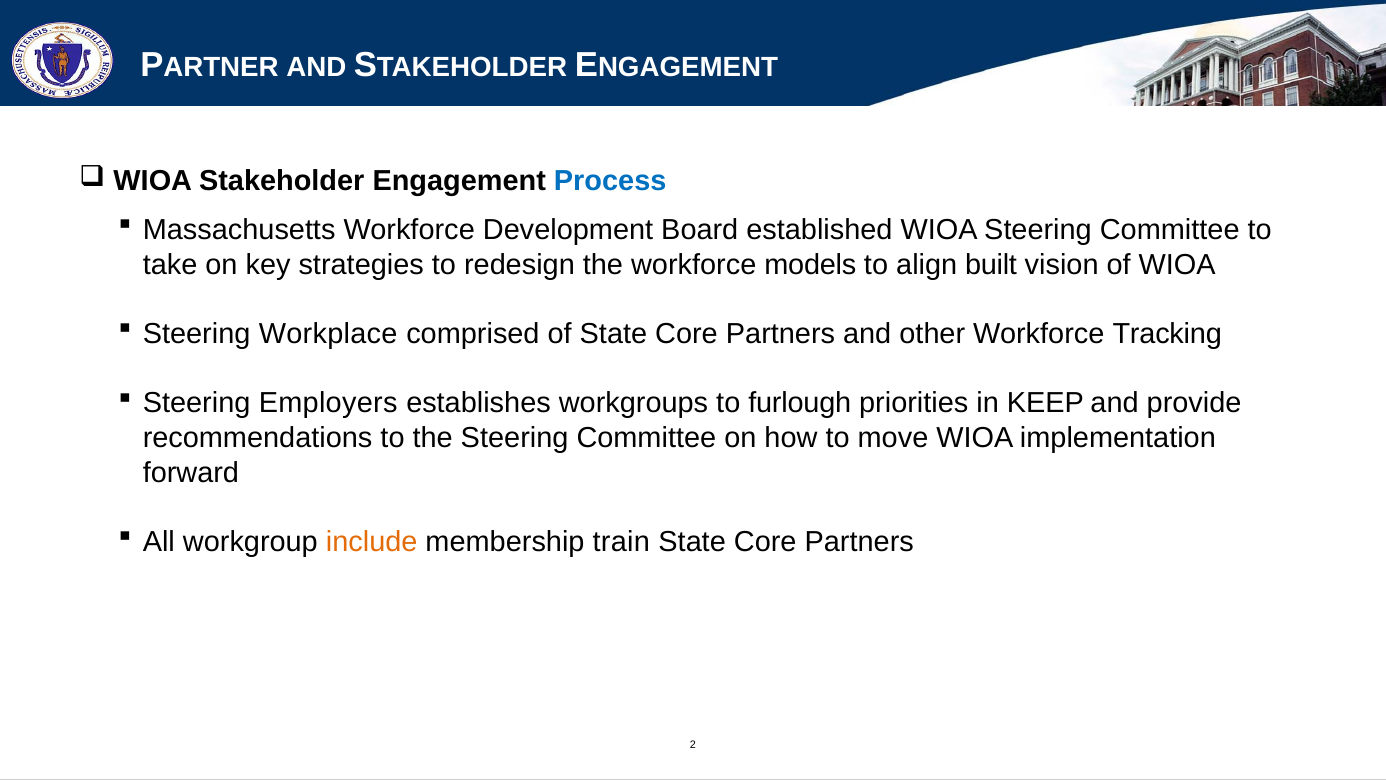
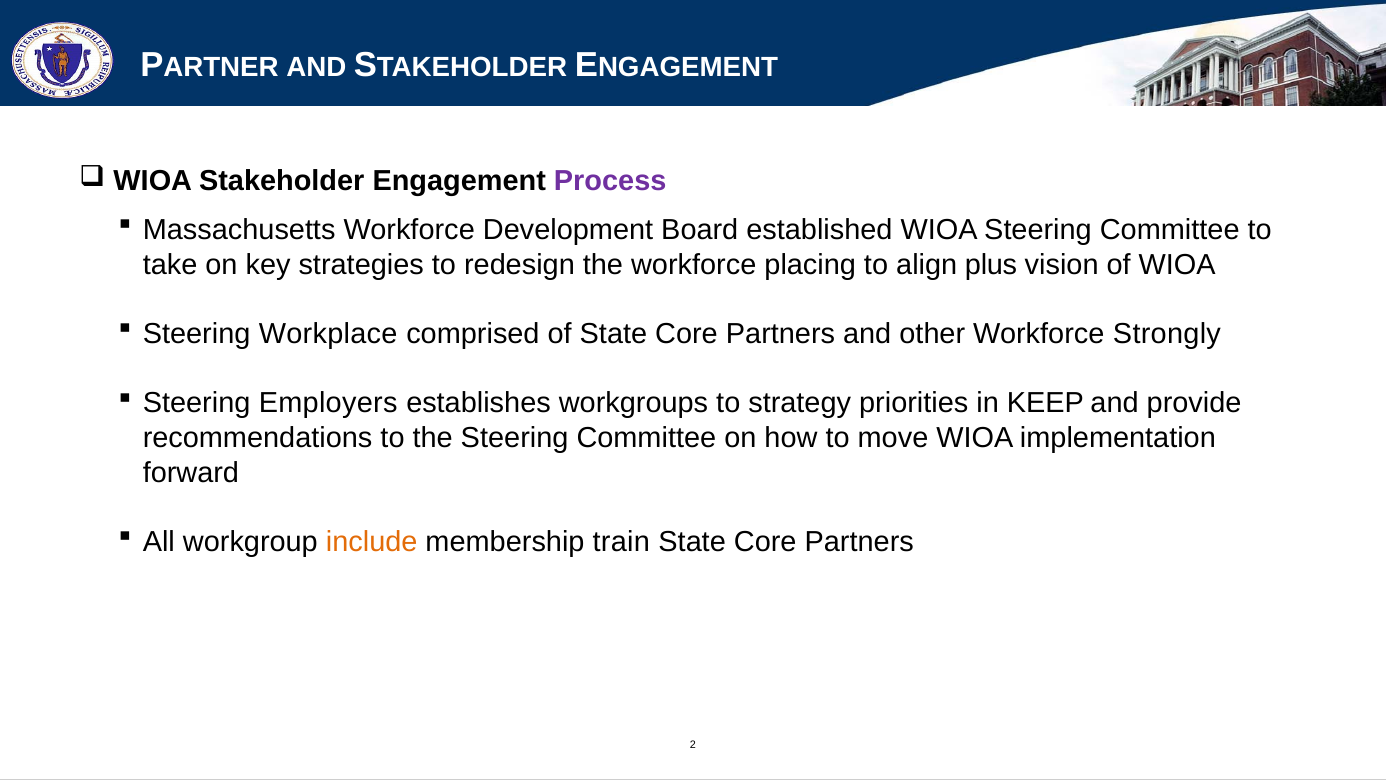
Process colour: blue -> purple (610, 181)
models: models -> placing (810, 264)
built: built -> plus (991, 264)
Tracking: Tracking -> Strongly (1167, 334)
furlough: furlough -> strategy (800, 403)
